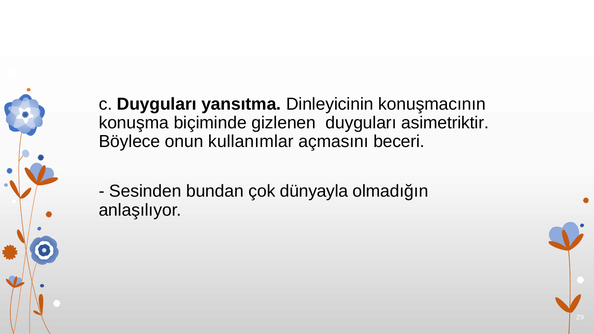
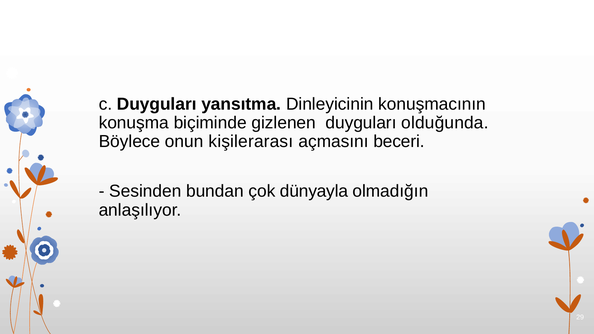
asimetriktir: asimetriktir -> olduğunda (445, 123)
kullanımlar: kullanımlar -> kişilerarası (251, 142)
